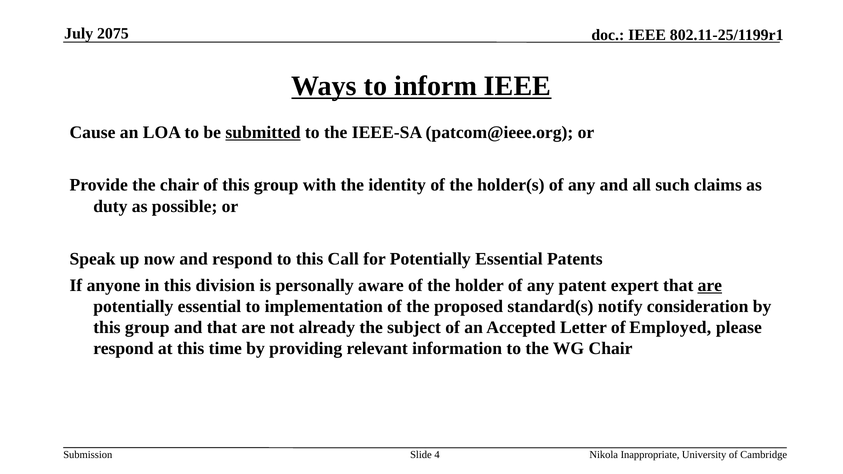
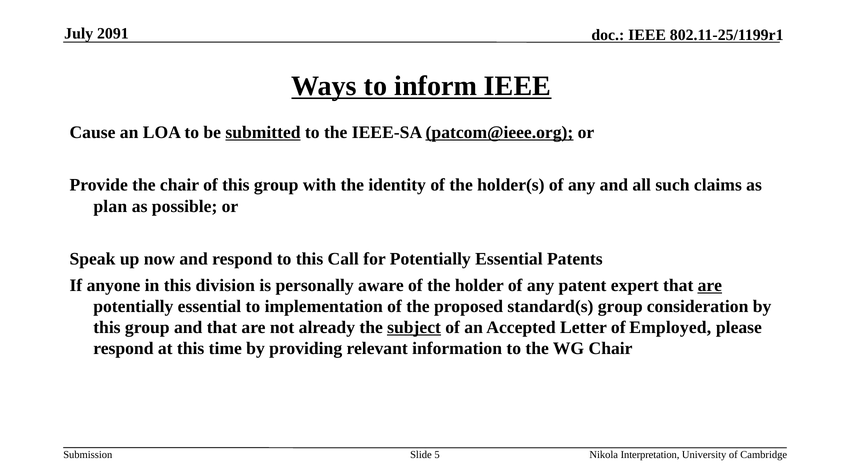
2075: 2075 -> 2091 (113, 34)
patcom@ieee.org underline: none -> present (499, 133)
duty: duty -> plan (110, 206)
standard(s notify: notify -> group (620, 307)
subject underline: none -> present (414, 328)
4: 4 -> 5 (437, 455)
Inappropriate: Inappropriate -> Interpretation (650, 455)
